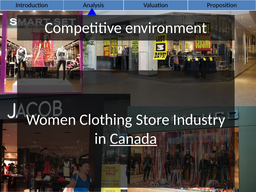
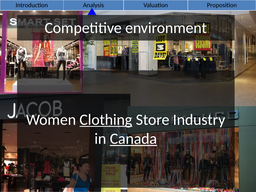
Clothing underline: none -> present (106, 120)
